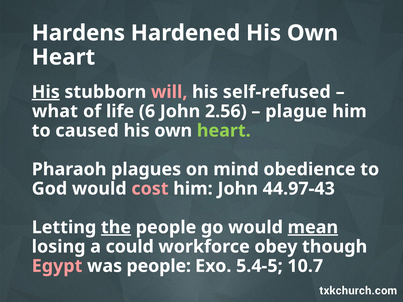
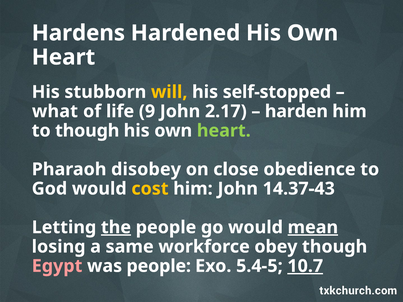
His underline: present -> none (46, 92)
will colour: pink -> yellow (169, 92)
self-refused: self-refused -> self-stopped (277, 92)
6: 6 -> 9 (147, 111)
2.56: 2.56 -> 2.17 (226, 111)
plague: plague -> harden (296, 111)
to caused: caused -> though (87, 131)
plagues: plagues -> disobey (146, 169)
mind: mind -> close (236, 169)
cost colour: pink -> yellow (150, 189)
44.97-43: 44.97-43 -> 14.37-43 (299, 189)
could: could -> same (130, 247)
10.7 underline: none -> present (305, 266)
